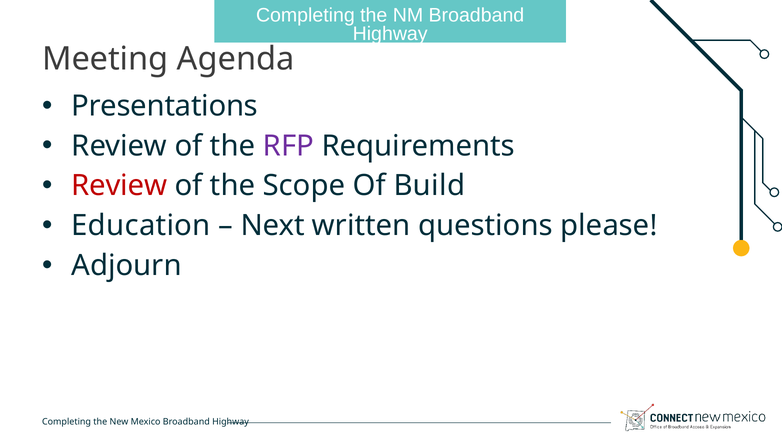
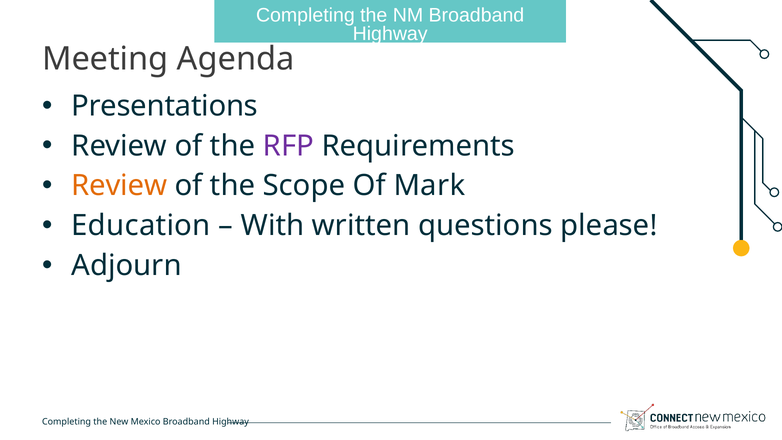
Review colour: red -> orange (119, 186)
Build: Build -> Mark (429, 186)
Next: Next -> With (273, 225)
